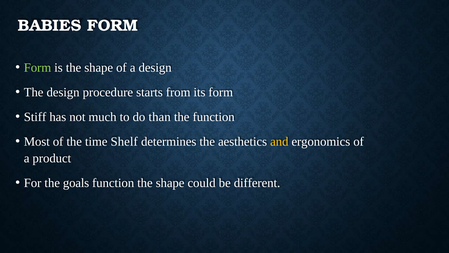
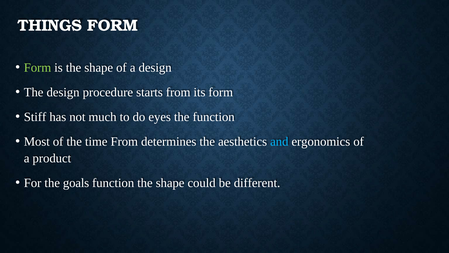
BABIES: BABIES -> THINGS (50, 25)
than: than -> eyes (160, 117)
time Shelf: Shelf -> From (124, 141)
and colour: yellow -> light blue (279, 141)
